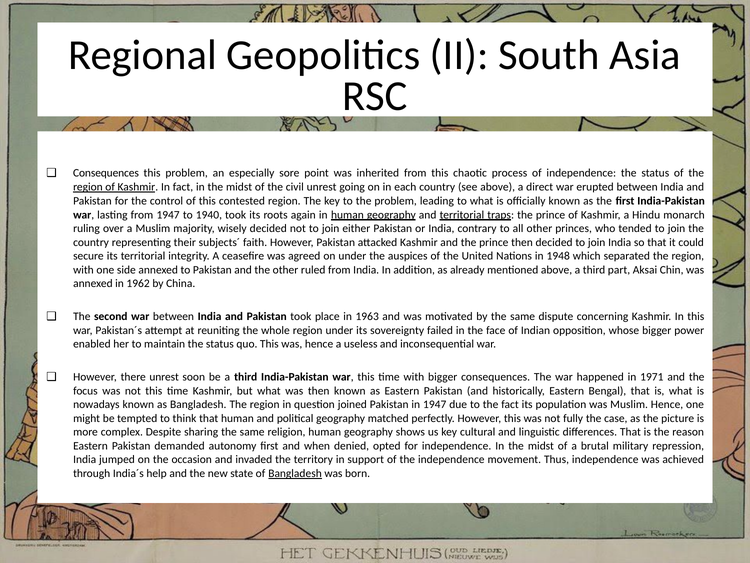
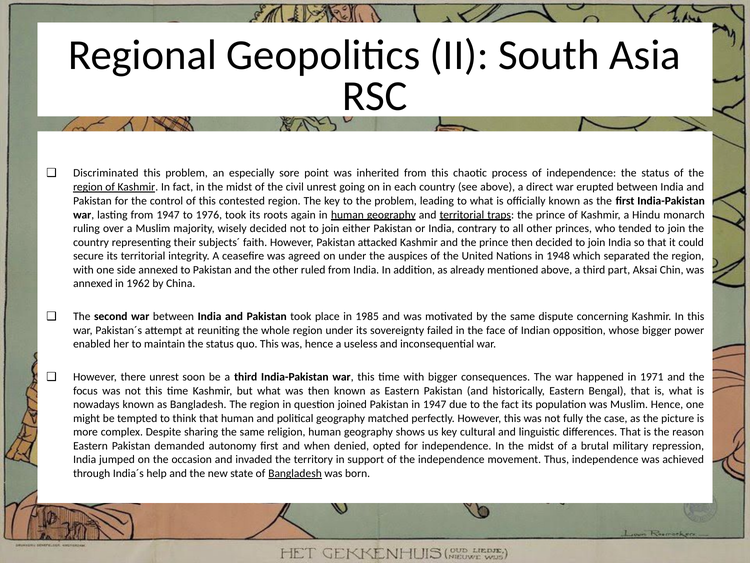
Consequences: Consequences -> Discriminated (106, 173)
1940: 1940 -> 1976 (209, 215)
1963: 1963 -> 1985 (367, 316)
